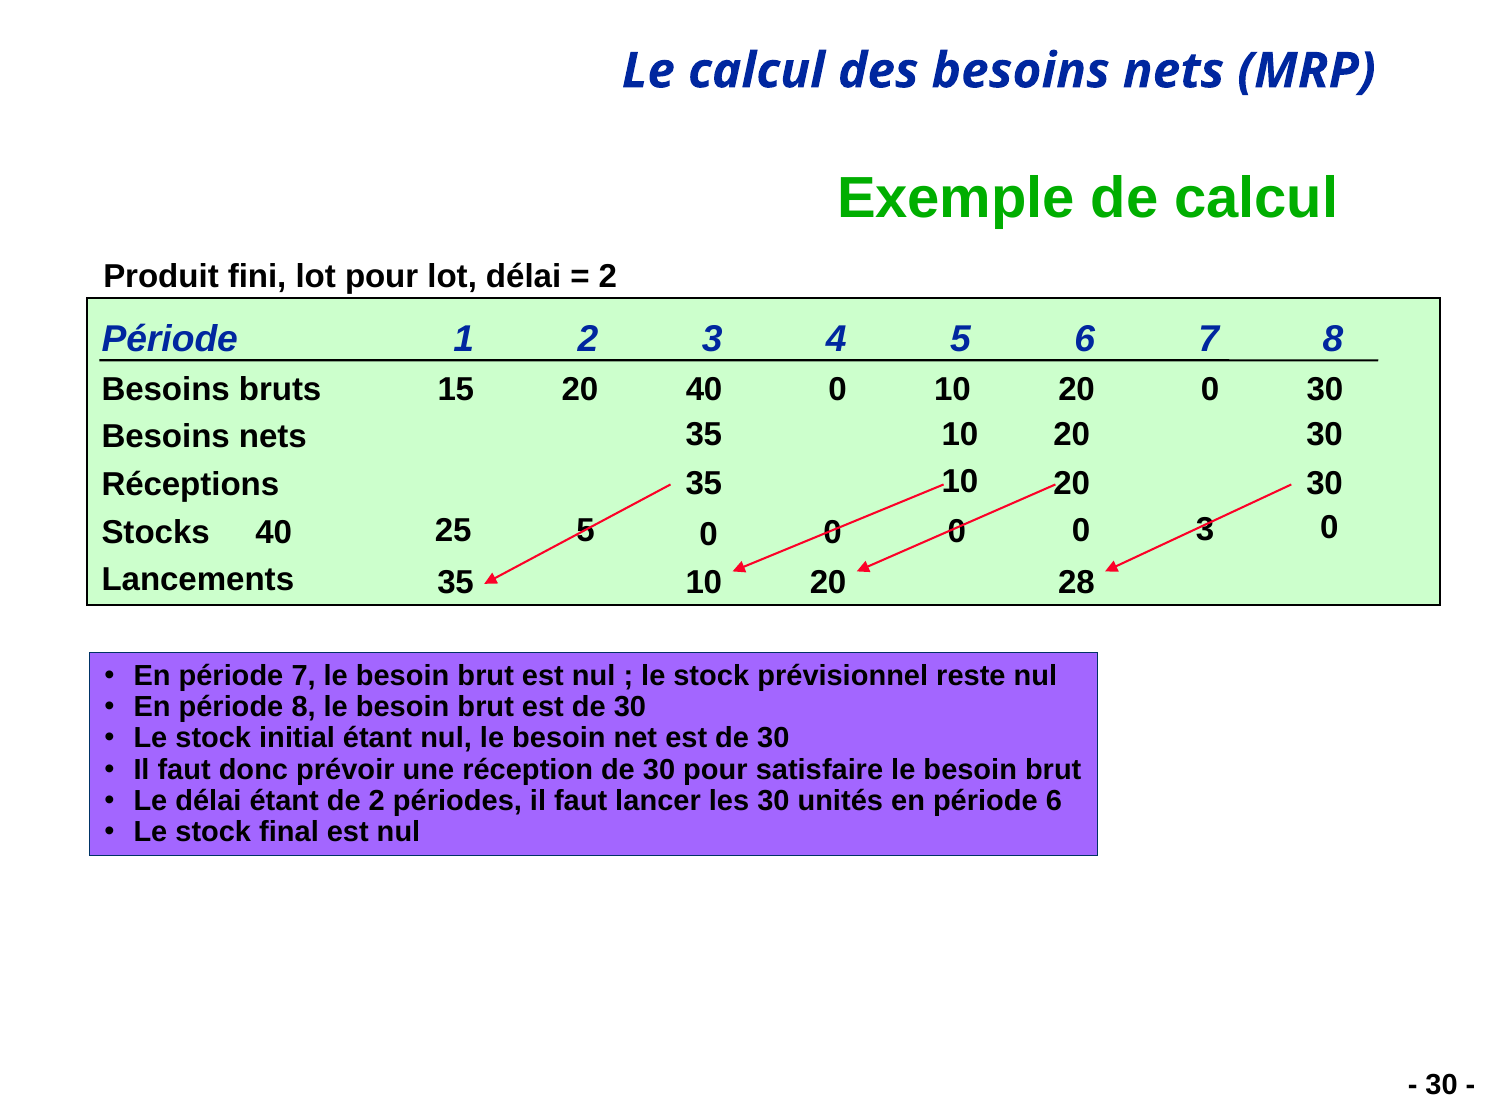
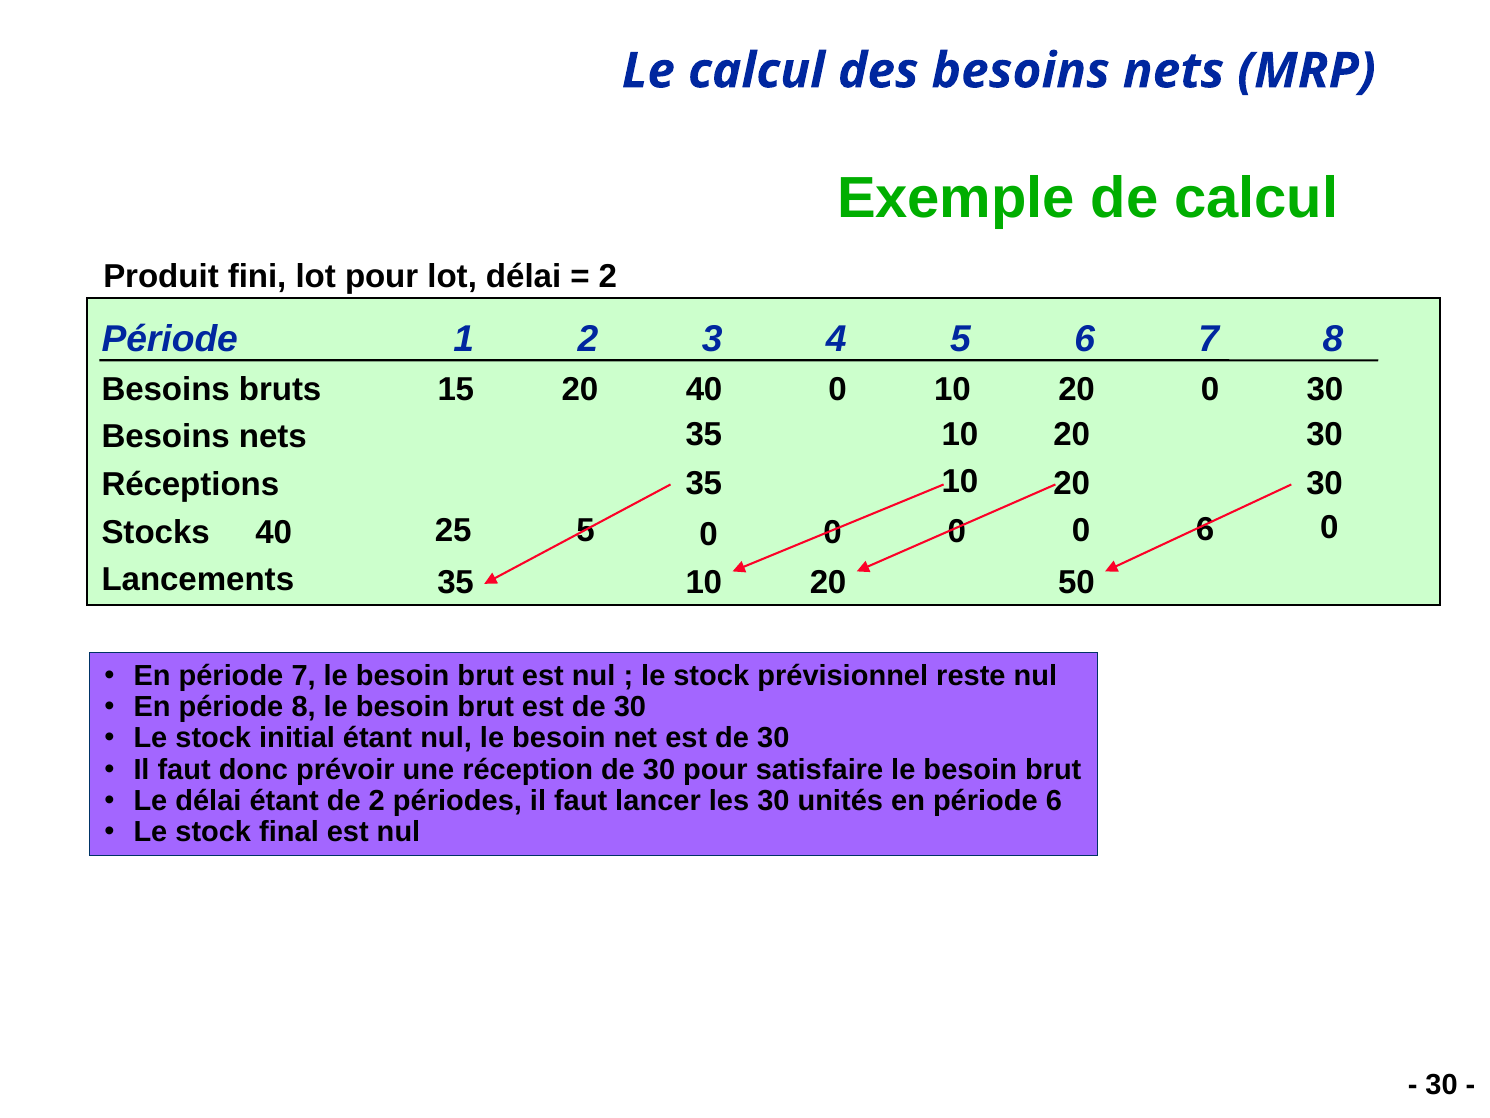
0 3: 3 -> 6 (1205, 529)
28: 28 -> 50 (1076, 582)
